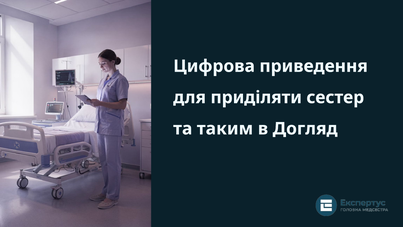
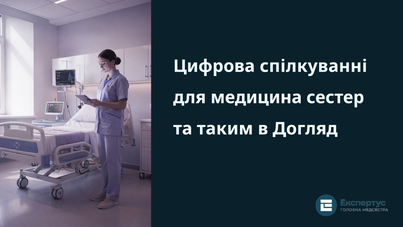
приведення: приведення -> спілкуванні (313, 66)
приділяти: приділяти -> медицина (256, 97)
